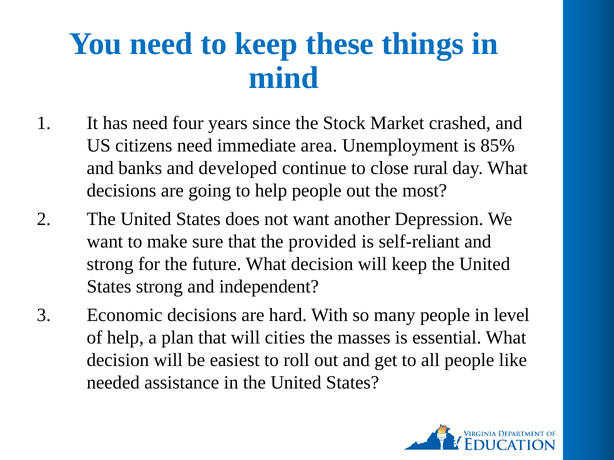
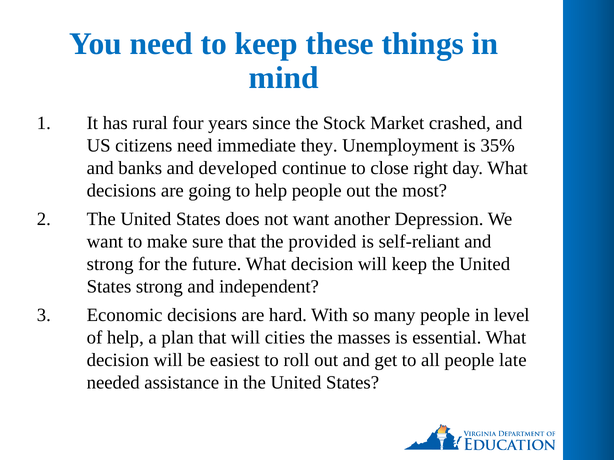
has need: need -> rural (150, 123)
area: area -> they (319, 146)
85%: 85% -> 35% (498, 146)
rural: rural -> right (431, 168)
like: like -> late (513, 360)
